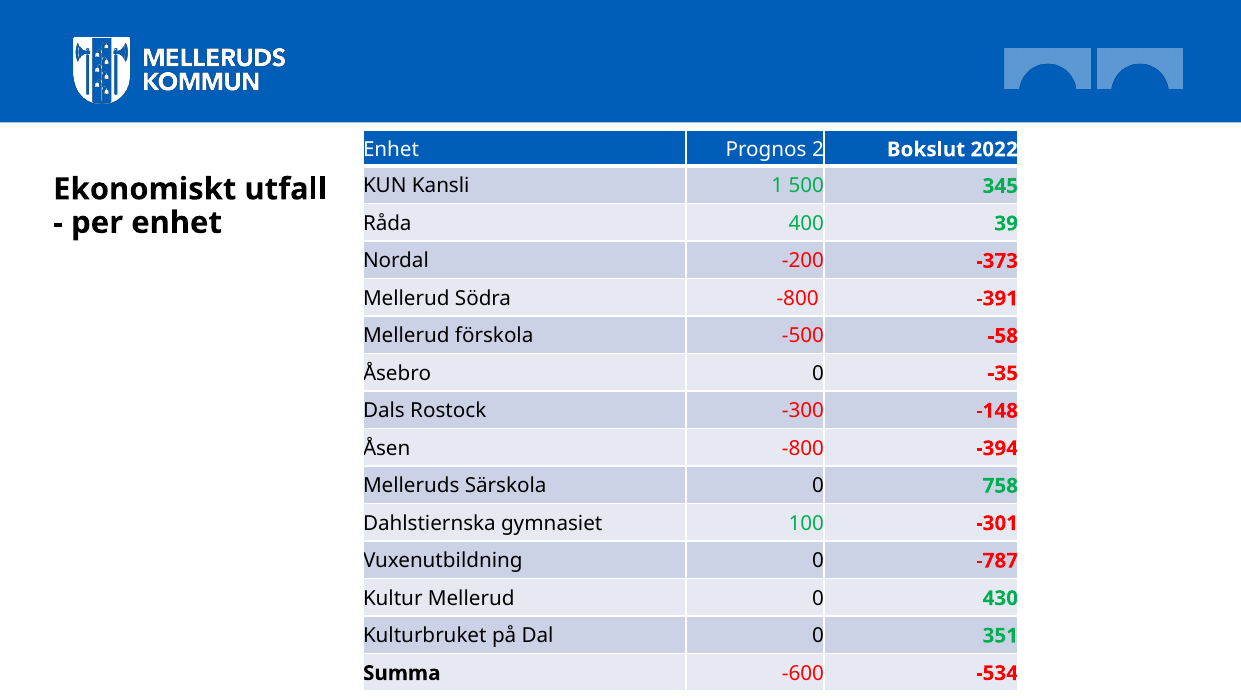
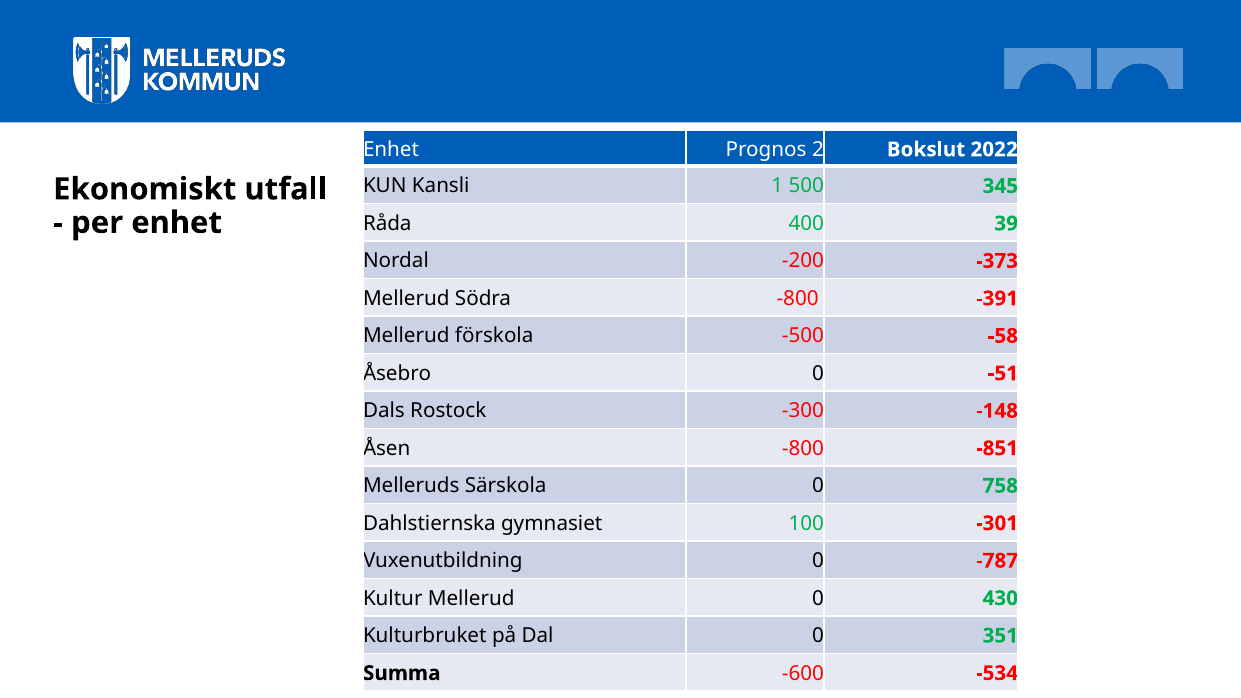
-35: -35 -> -51 (1003, 373)
-394: -394 -> -851 (997, 448)
